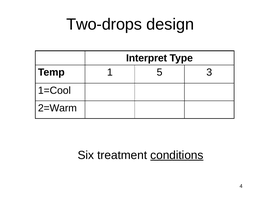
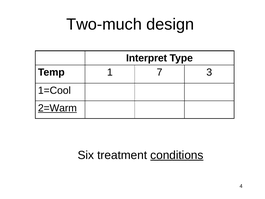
Two-drops: Two-drops -> Two-much (104, 24)
5: 5 -> 7 (160, 72)
2=Warm underline: none -> present (57, 108)
